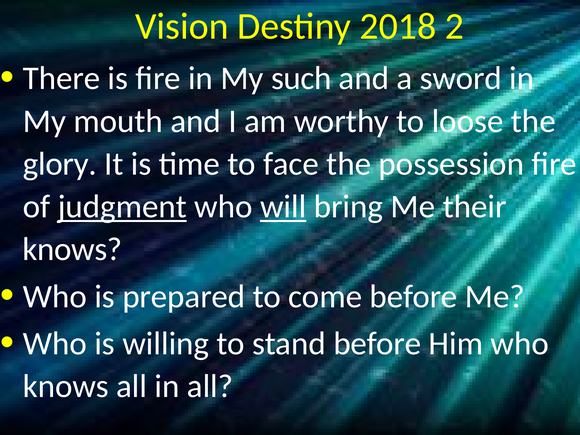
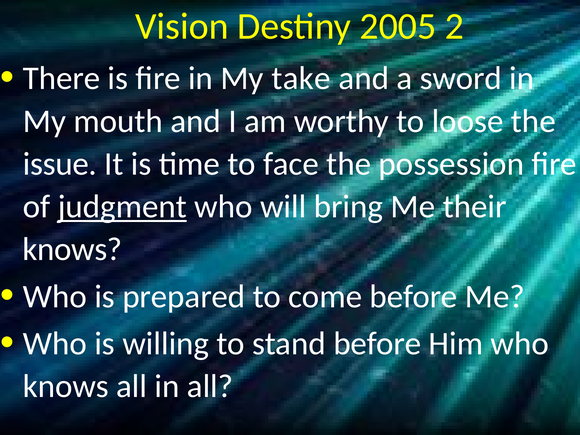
2018: 2018 -> 2005 (398, 26)
such: such -> take (301, 78)
glory: glory -> issue (60, 164)
will underline: present -> none (283, 207)
